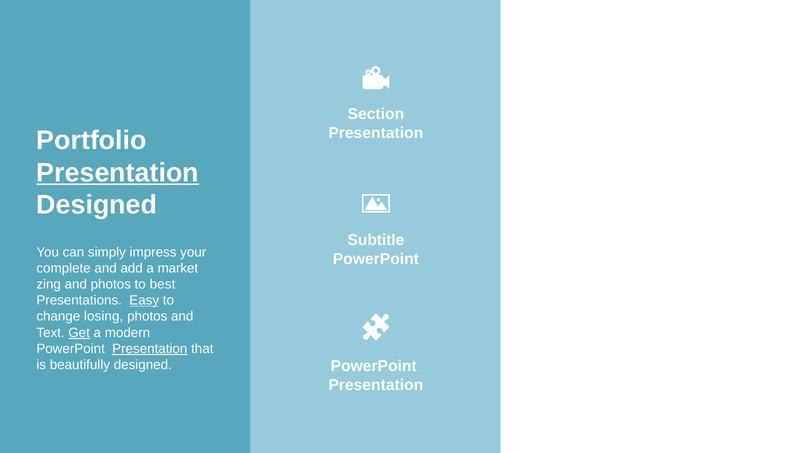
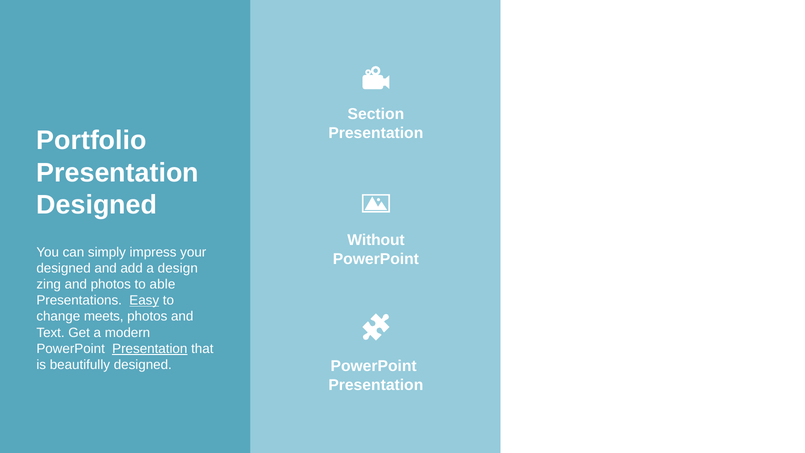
Presentation underline: present -> none (118, 173)
Subtitle: Subtitle -> Without (376, 240)
complete: complete -> designed (64, 268)
market: market -> design (178, 268)
best: best -> able (162, 284)
losing: losing -> meets (104, 316)
Get underline: present -> none (79, 333)
